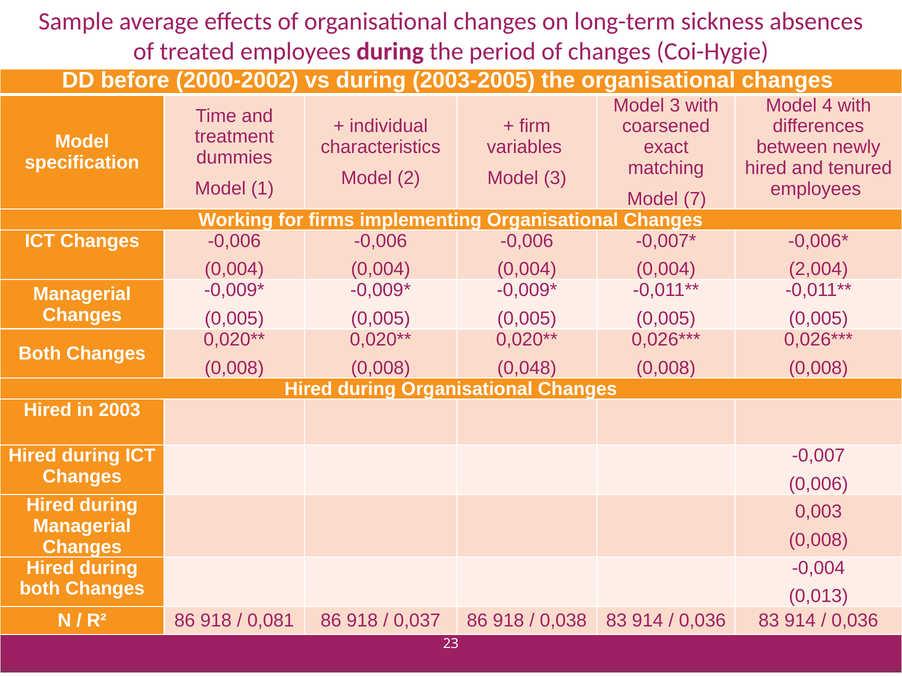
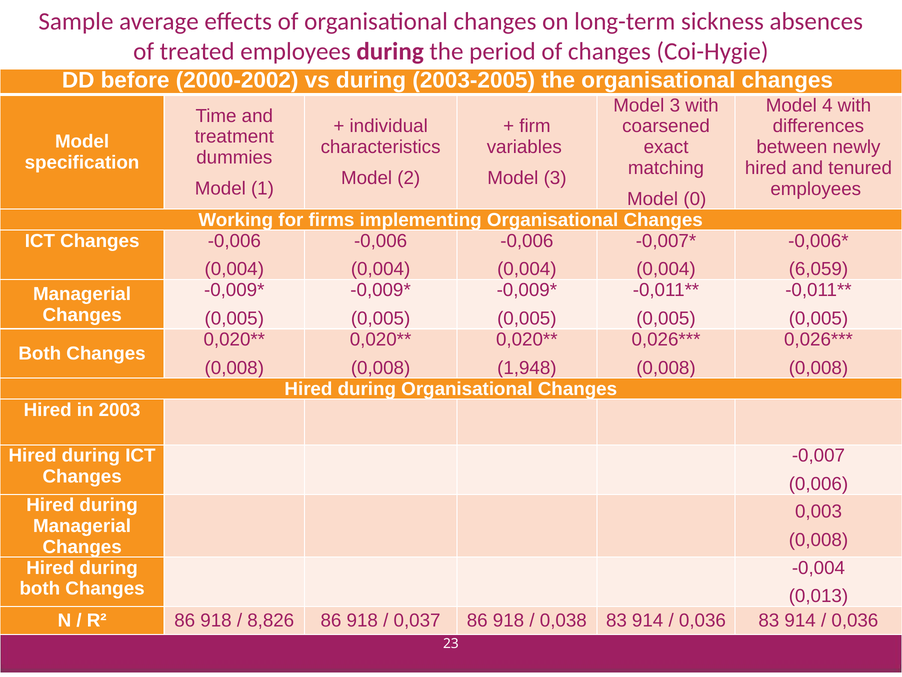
7: 7 -> 0 (695, 199)
2,004: 2,004 -> 6,059 (818, 269)
0,048: 0,048 -> 1,948 (527, 368)
0,081: 0,081 -> 8,826 (271, 620)
